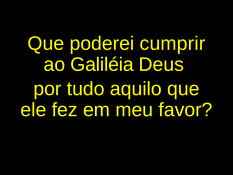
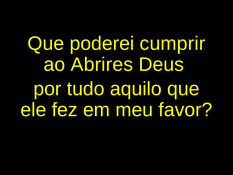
Galiléia: Galiléia -> Abrires (102, 64)
